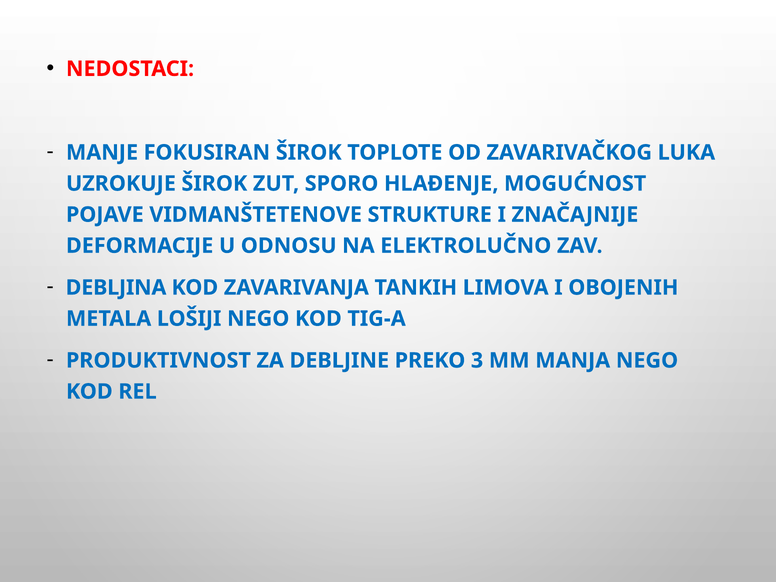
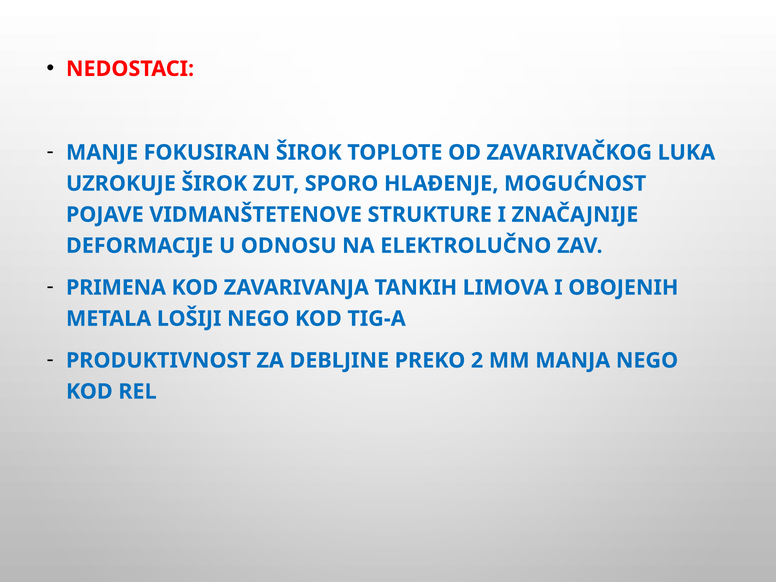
DEBLJINA: DEBLJINA -> PRIMENA (116, 288)
3: 3 -> 2 (477, 361)
